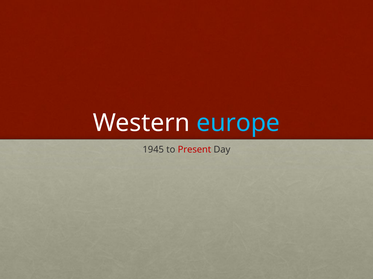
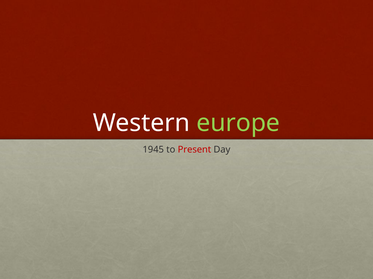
europe colour: light blue -> light green (238, 123)
